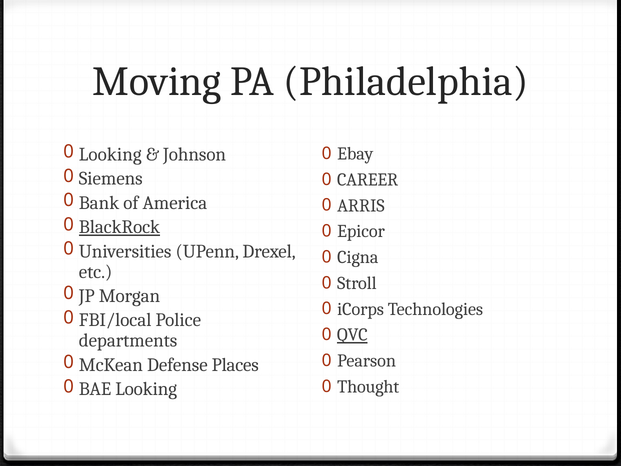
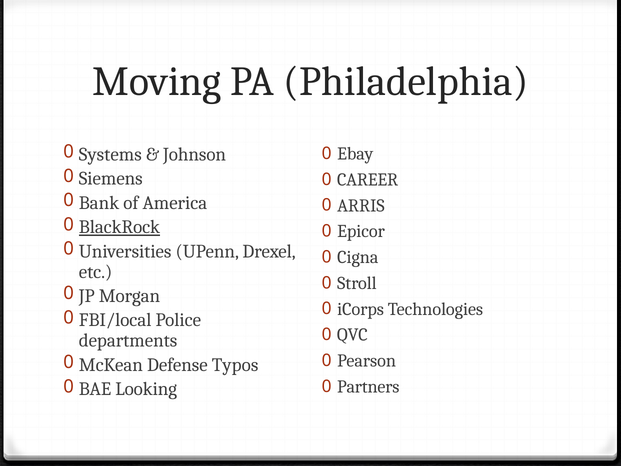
Looking: Looking -> Systems (110, 154)
QVC underline: present -> none (352, 335)
Places: Places -> Typos (235, 365)
Thought: Thought -> Partners (368, 387)
